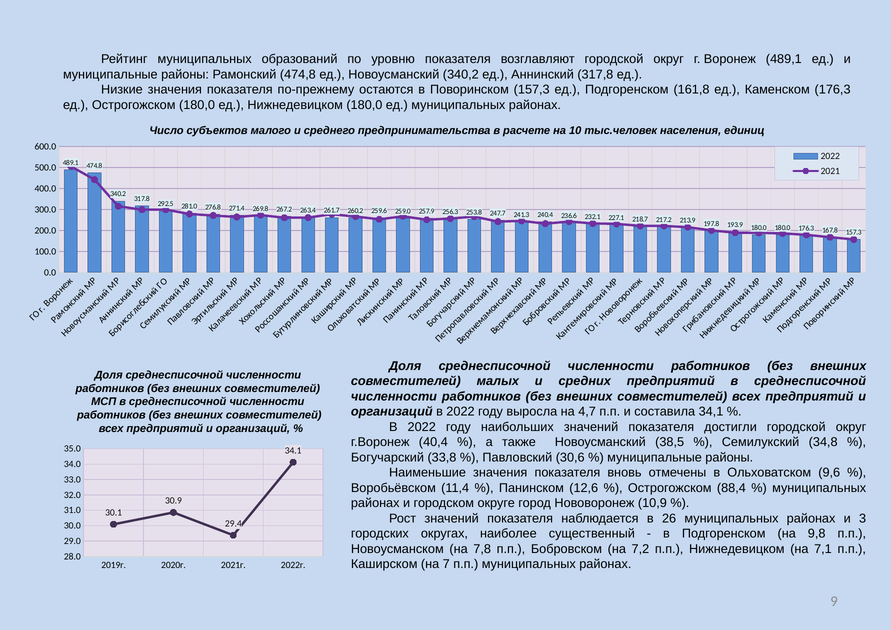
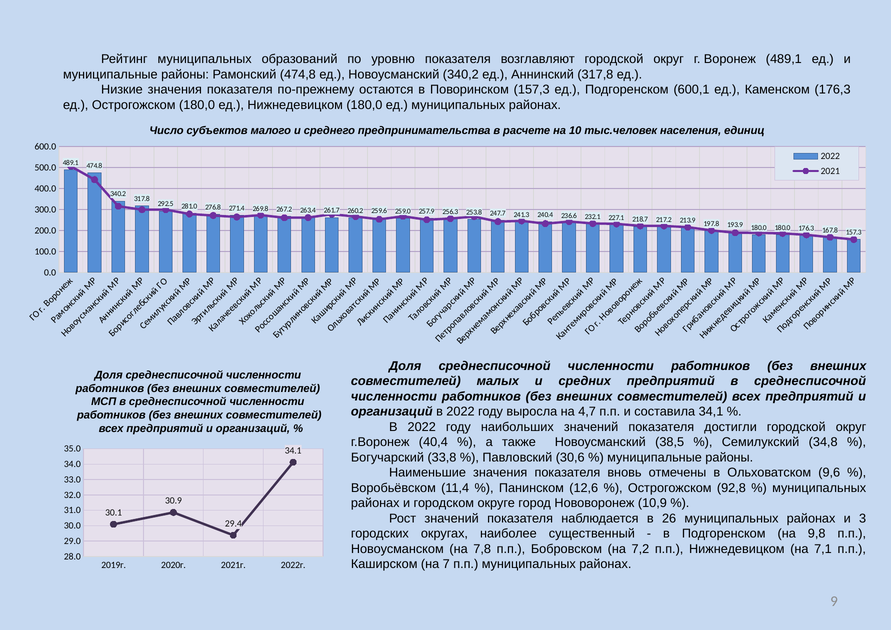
161,8: 161,8 -> 600,1 (691, 90)
88,4: 88,4 -> 92,8 (731, 488)
